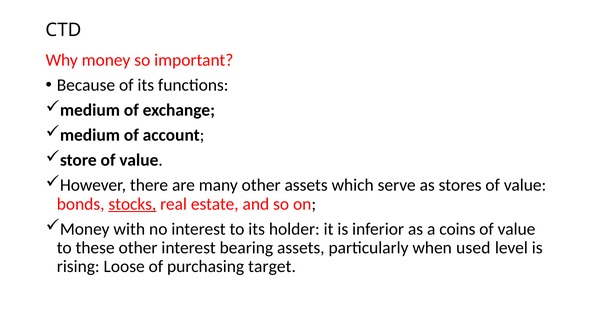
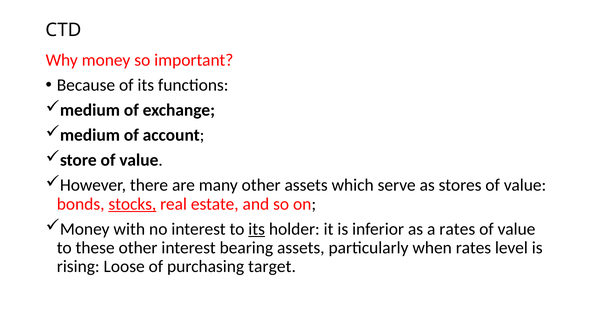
its underline: none -> present (257, 229)
a coins: coins -> rates (457, 229)
when used: used -> rates (473, 248)
